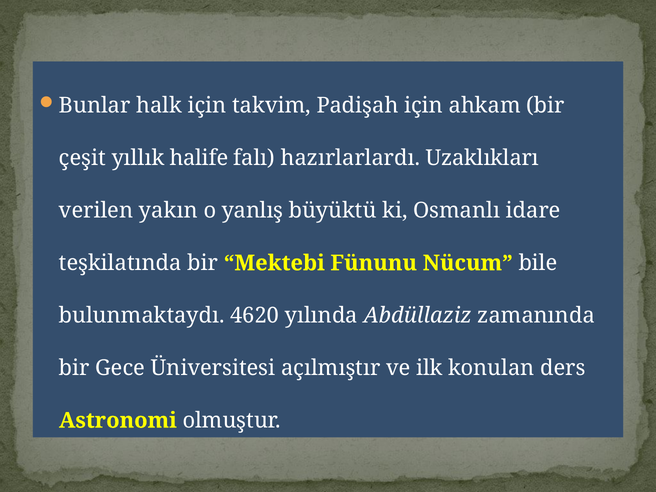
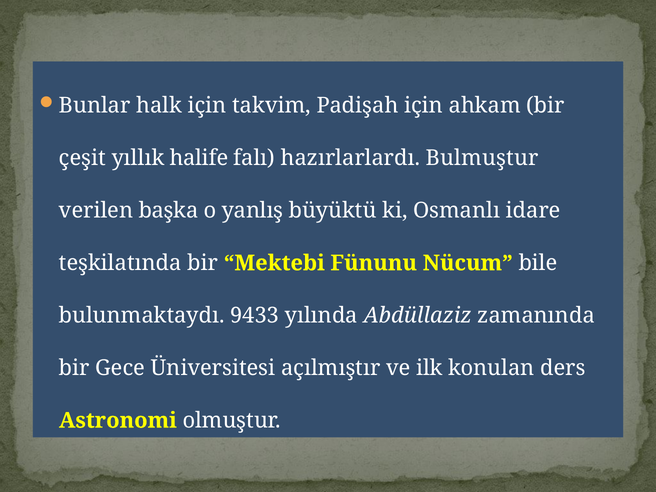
Uzaklıkları: Uzaklıkları -> Bulmuştur (482, 158)
yakın: yakın -> başka (168, 211)
4620: 4620 -> 9433 (255, 316)
